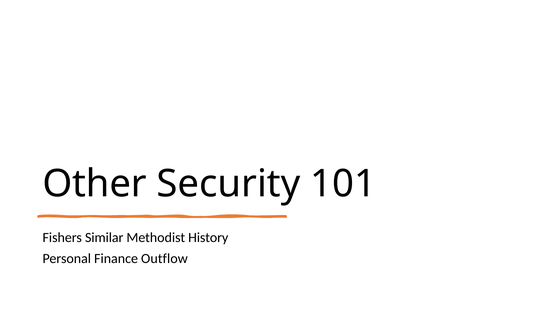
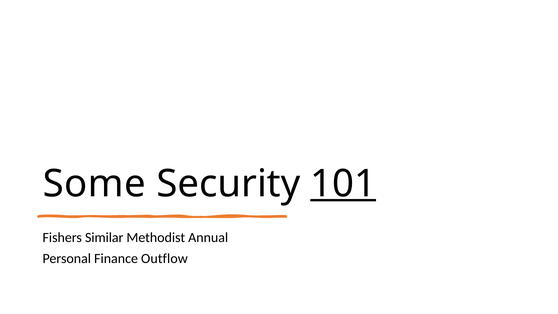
Other: Other -> Some (94, 184)
101 underline: none -> present (343, 184)
History: History -> Annual (208, 238)
